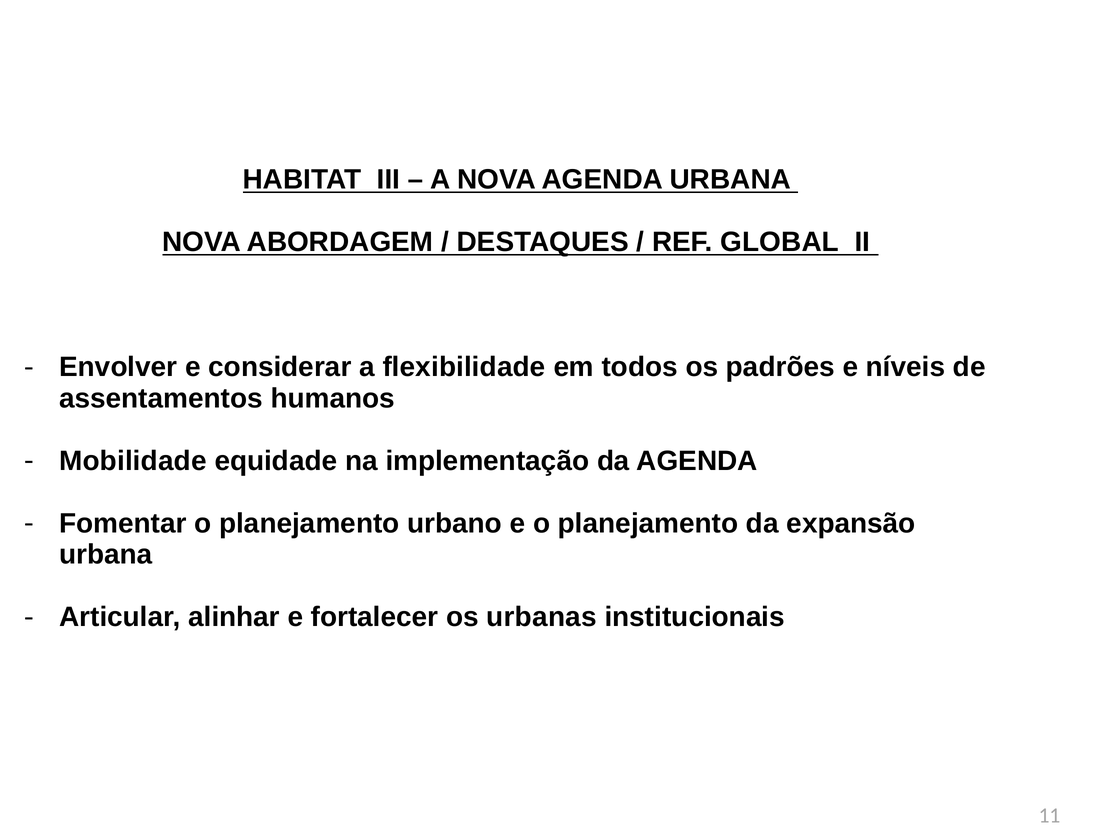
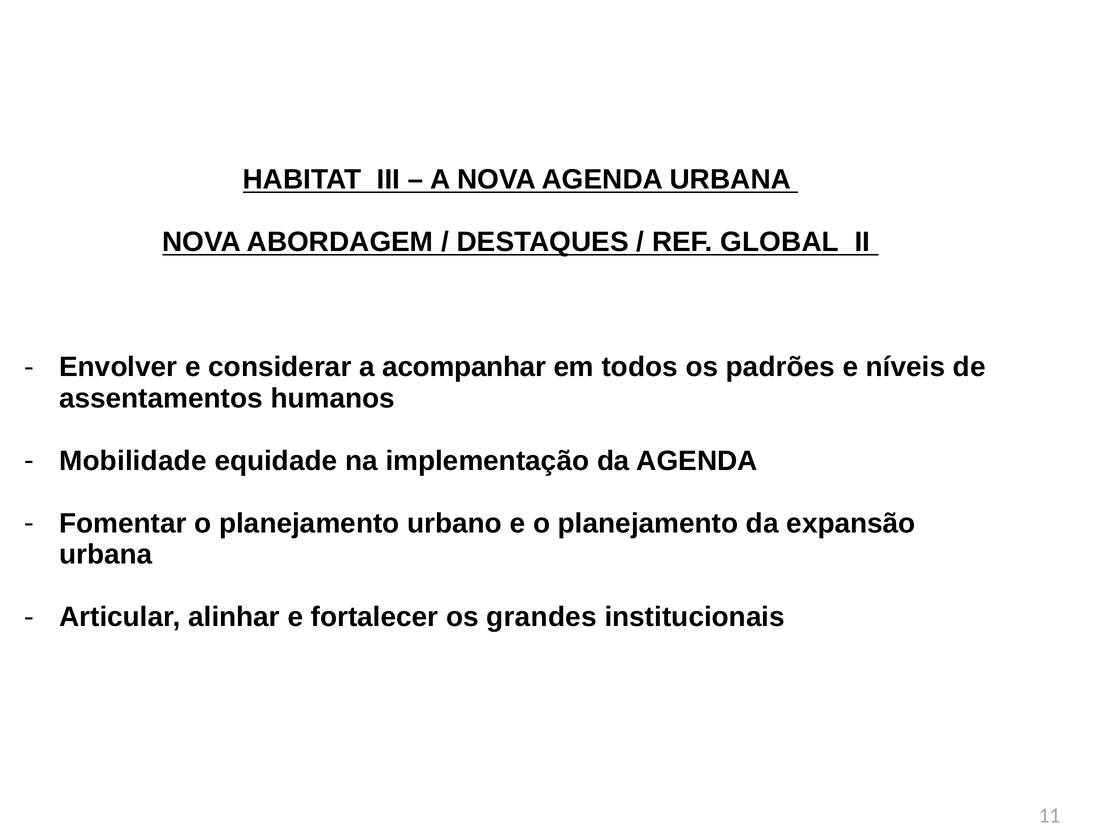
flexibilidade: flexibilidade -> acompanhar (464, 367)
urbanas: urbanas -> grandes (542, 617)
